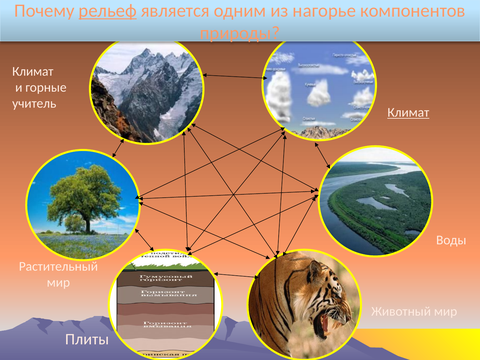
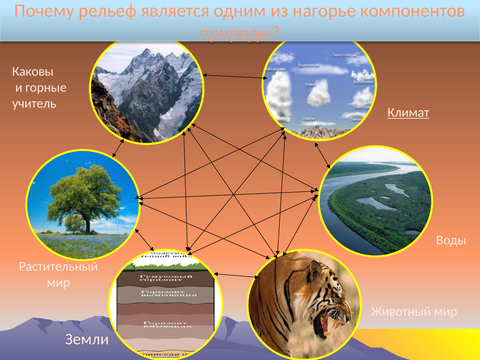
рельеф underline: present -> none (108, 11)
Климат: Климат -> Каковы (33, 71)
Плиты: Плиты -> Земли (87, 339)
